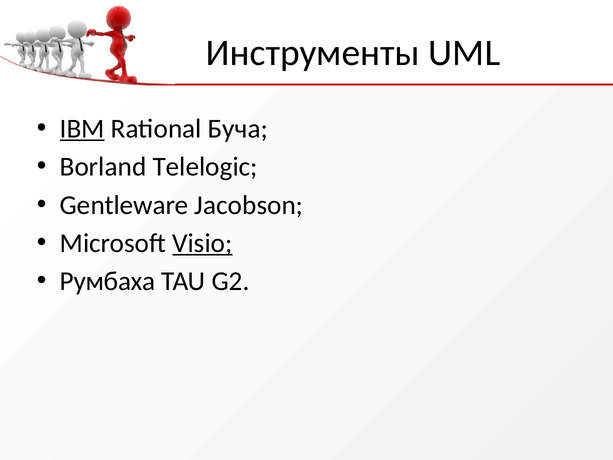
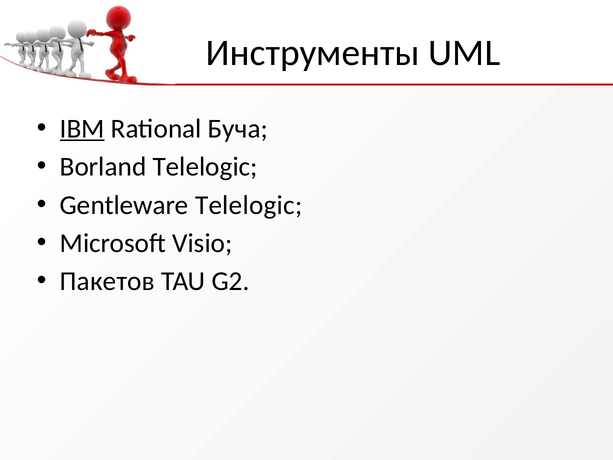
Gentleware Jacobson: Jacobson -> Telelogic (249, 205)
Visio underline: present -> none (202, 243)
Румбаха: Румбаха -> Пакетов (107, 281)
